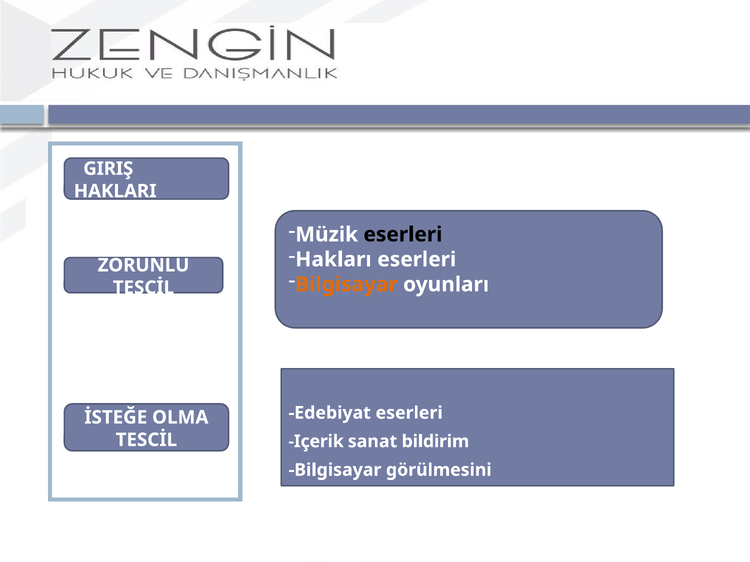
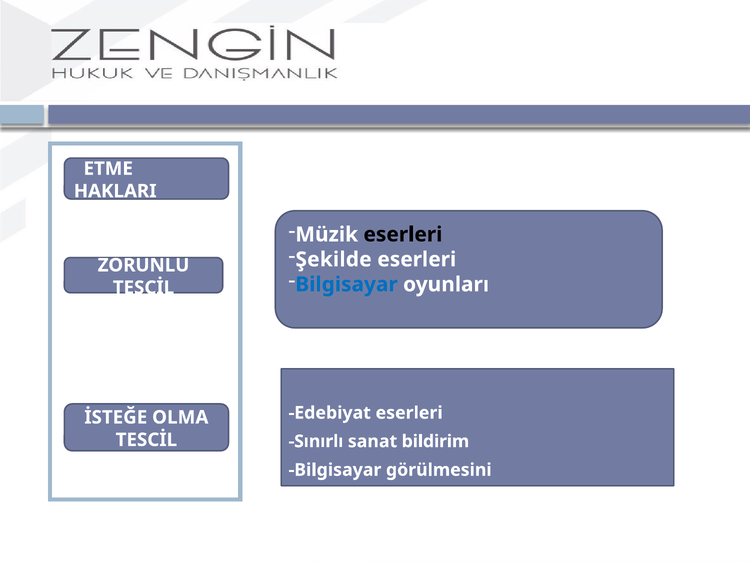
GIRIŞ: GIRIŞ -> ETME (108, 169)
Hakları: Hakları -> Şekilde (334, 260)
Bilgisayar colour: orange -> blue (347, 285)
Içerik: Içerik -> Sınırlı (316, 442)
